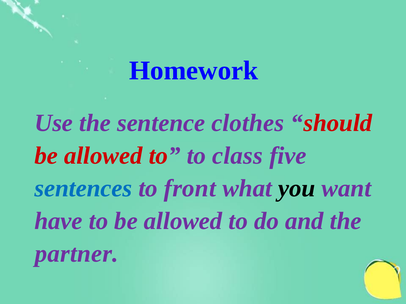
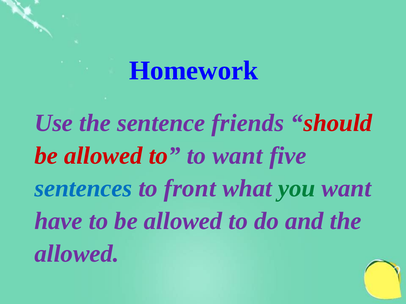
clothes: clothes -> friends (248, 123)
to class: class -> want (238, 156)
you colour: black -> green (297, 189)
partner: partner -> allowed (77, 254)
